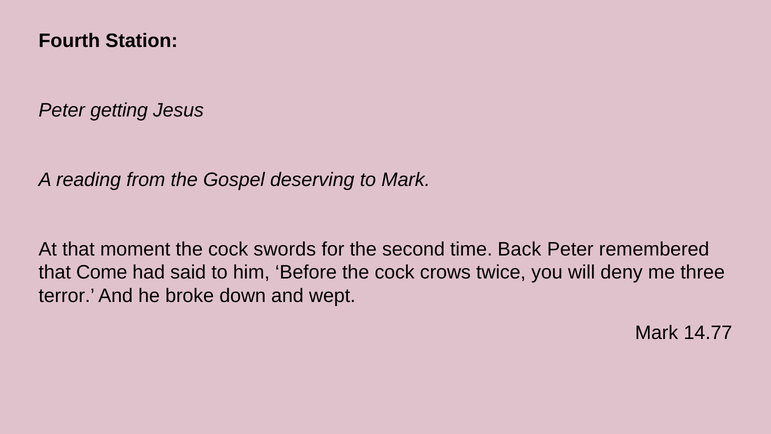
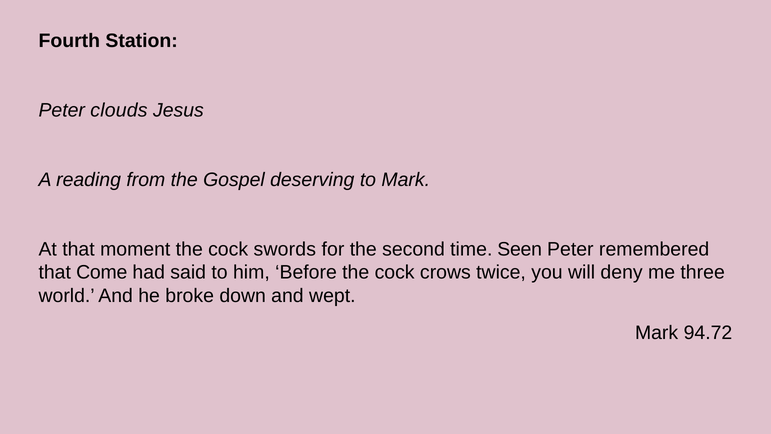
getting: getting -> clouds (119, 110)
Back: Back -> Seen (520, 249)
terror: terror -> world (67, 296)
14.77: 14.77 -> 94.72 (708, 333)
